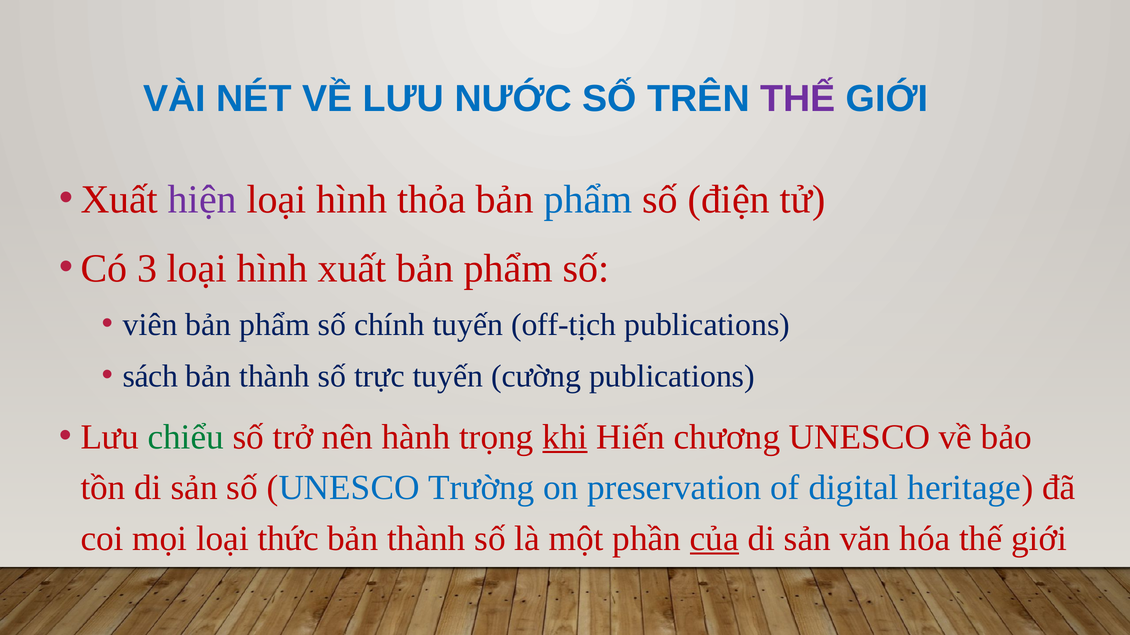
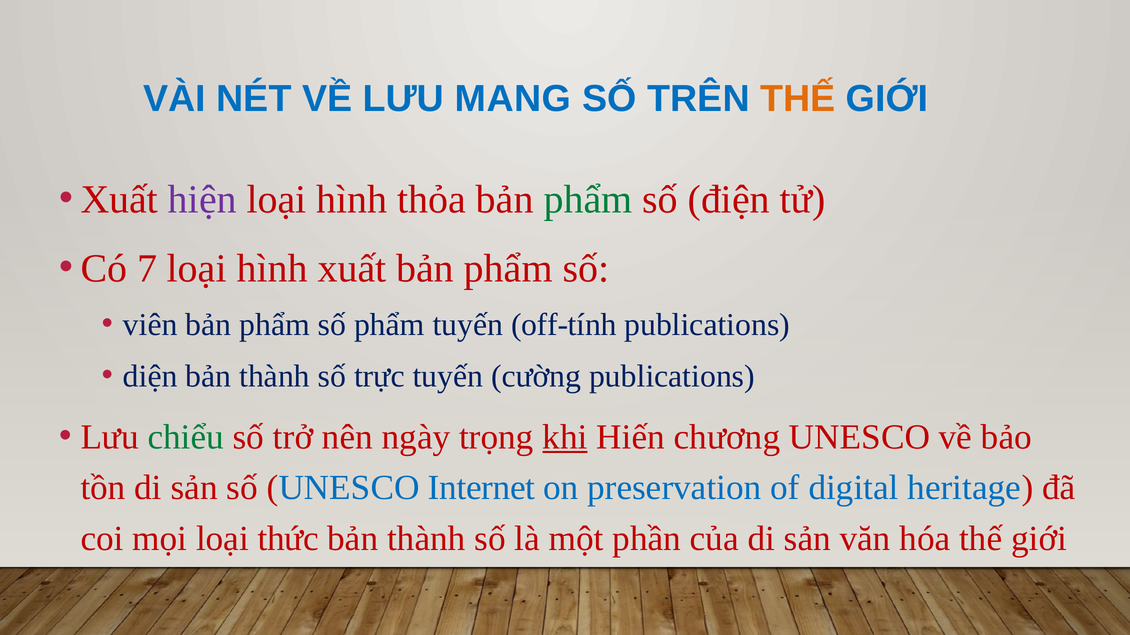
NƯỚC: NƯỚC -> MANG (513, 99)
THẾ colour: purple -> orange (798, 99)
phẩm colour: blue -> green (588, 200)
3: 3 -> 7 (147, 269)
số chính: chính -> phẩm (389, 325)
off-tịch: off-tịch -> off-tính (564, 325)
sách: sách -> diện (150, 377)
hành: hành -> ngày (416, 437)
Trường: Trường -> Internet (482, 488)
của underline: present -> none (714, 539)
